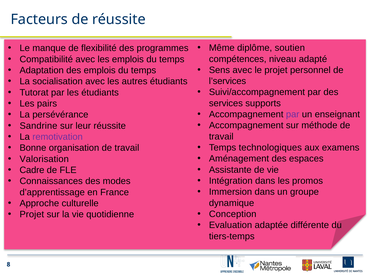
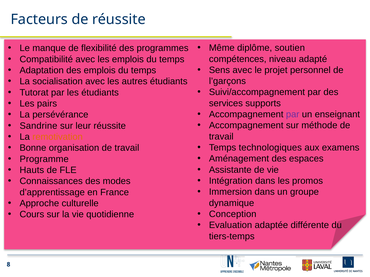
l’services: l’services -> l’garçons (227, 81)
remotivation colour: purple -> orange (58, 137)
Valorisation: Valorisation -> Programme (44, 159)
Cadre: Cadre -> Hauts (32, 170)
Projet: Projet -> Cours (32, 215)
